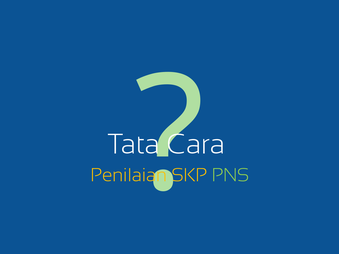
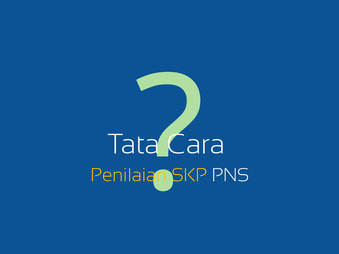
PNS colour: light green -> white (231, 175)
